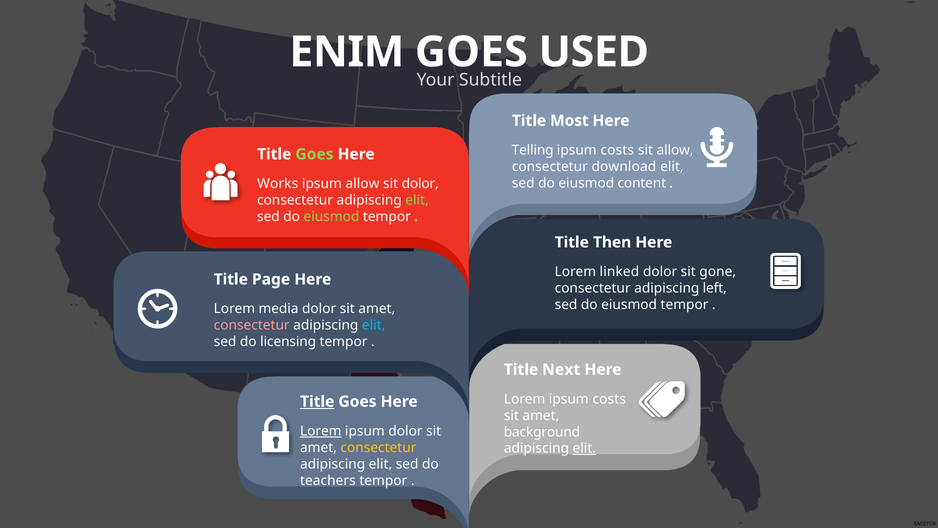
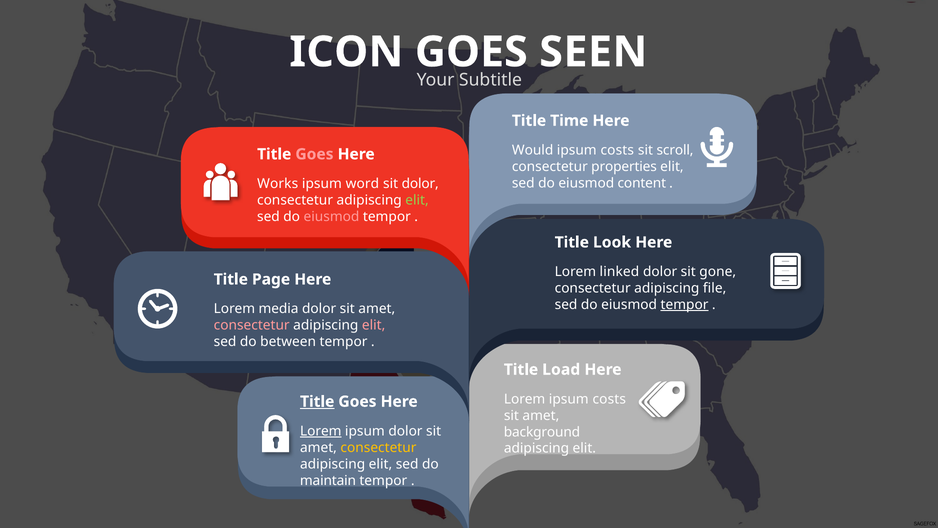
ENIM: ENIM -> ICON (346, 52)
USED: USED -> SEEN (593, 52)
Most: Most -> Time (569, 121)
Telling: Telling -> Would (533, 150)
sit allow: allow -> scroll (675, 150)
Goes colour: light green -> pink (314, 154)
download: download -> properties (624, 167)
ipsum allow: allow -> word (362, 184)
eiusmod colour: light green -> pink (331, 217)
Then: Then -> Look (612, 242)
left: left -> file (715, 288)
tempor underline: none -> present (685, 305)
elit colour: light blue -> pink (374, 325)
licensing: licensing -> between (288, 342)
Next: Next -> Load (561, 369)
elit underline: present -> none (584, 448)
teachers: teachers -> maintain (328, 480)
